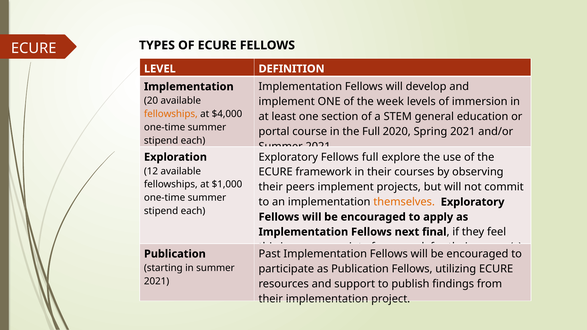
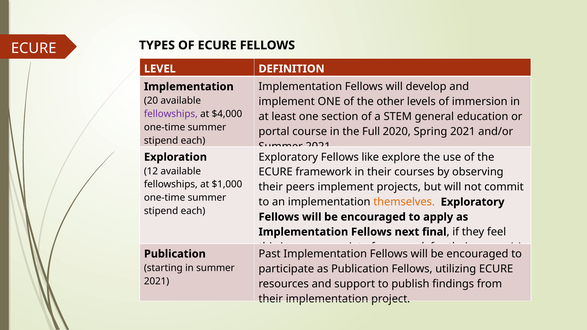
week: week -> other (390, 102)
fellowships colour: orange -> purple (171, 114)
Fellows full: full -> like (370, 157)
